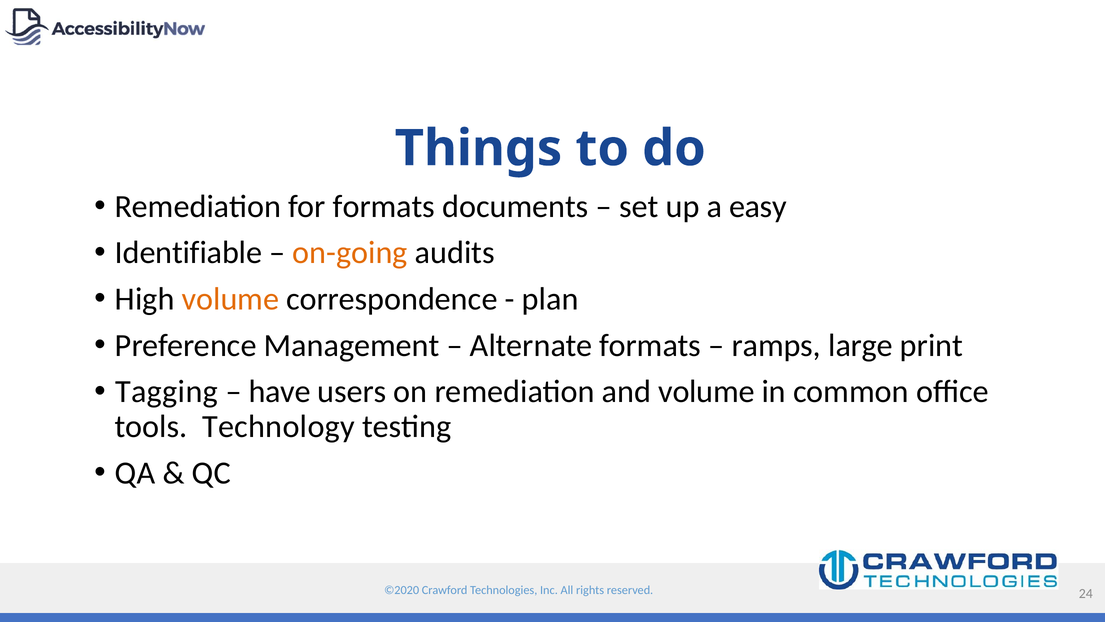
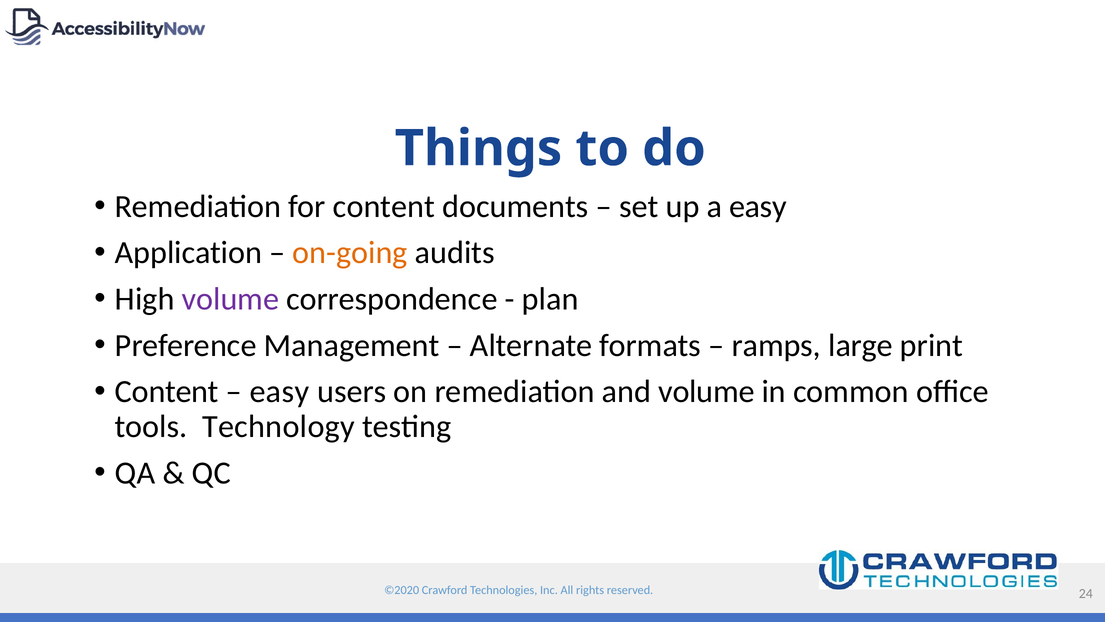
for formats: formats -> content (384, 206)
Identifiable: Identifiable -> Application (188, 253)
volume colour: orange -> purple (230, 299)
Tagging: Tagging -> Content (167, 391)
have: have -> easy (279, 391)
